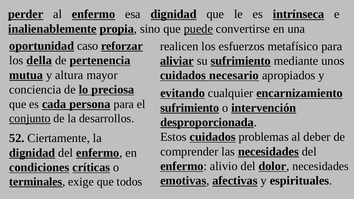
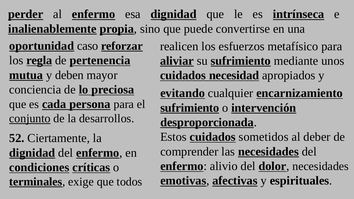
puede underline: present -> none (198, 29)
della: della -> regla (39, 60)
altura: altura -> deben (69, 75)
necesario: necesario -> necesidad (234, 75)
problemas: problemas -> sometidos (264, 137)
